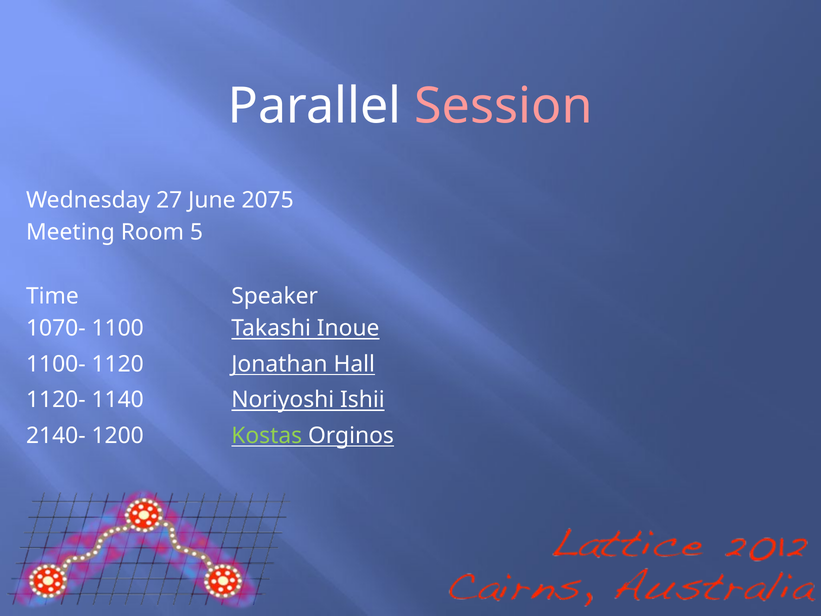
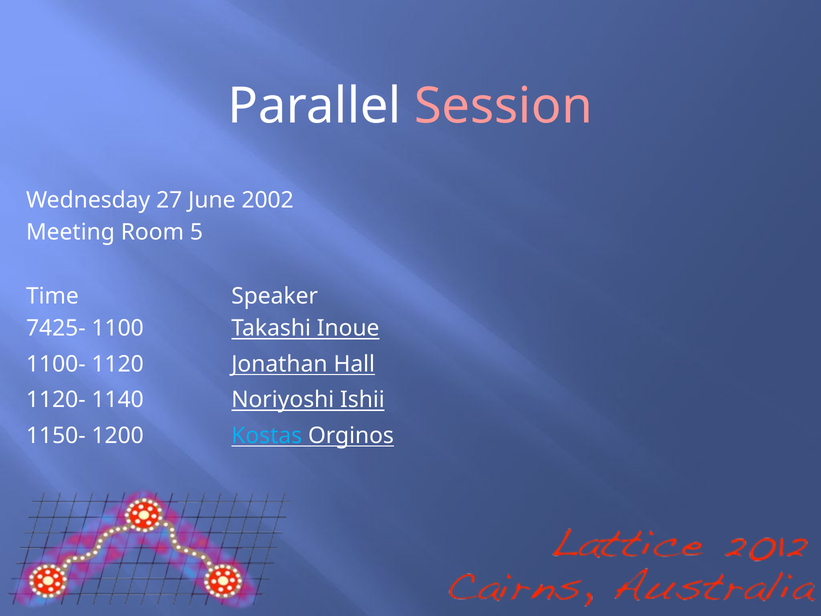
2075: 2075 -> 2002 (268, 200)
1070-: 1070- -> 7425- (56, 328)
2140-: 2140- -> 1150- (56, 435)
Kostas colour: light green -> light blue (267, 435)
